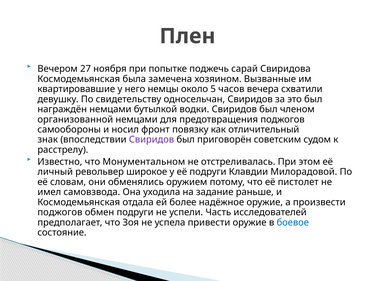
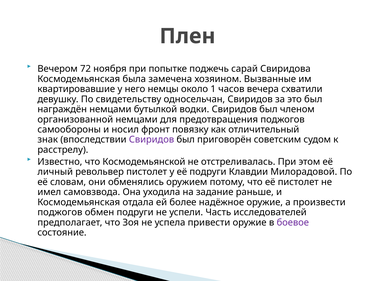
27: 27 -> 72 (86, 69)
5: 5 -> 1 (213, 89)
Монументальном: Монументальном -> Космодемьянской (144, 162)
револьвер широкое: широкое -> пистолет (147, 172)
боевое colour: blue -> purple (293, 223)
